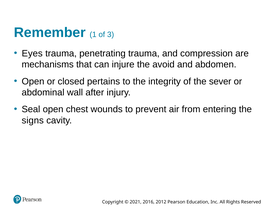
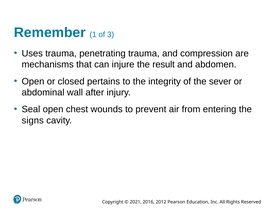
Eyes: Eyes -> Uses (32, 54)
avoid: avoid -> result (164, 65)
